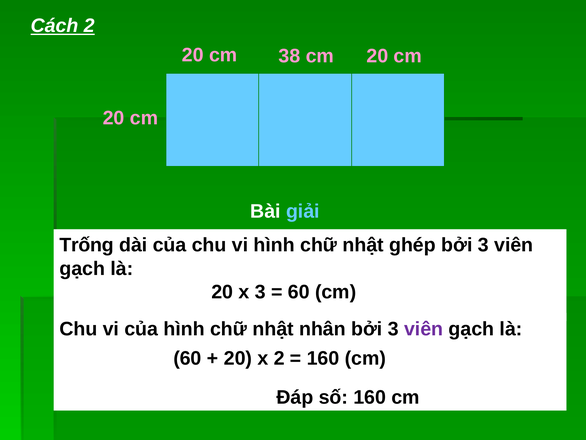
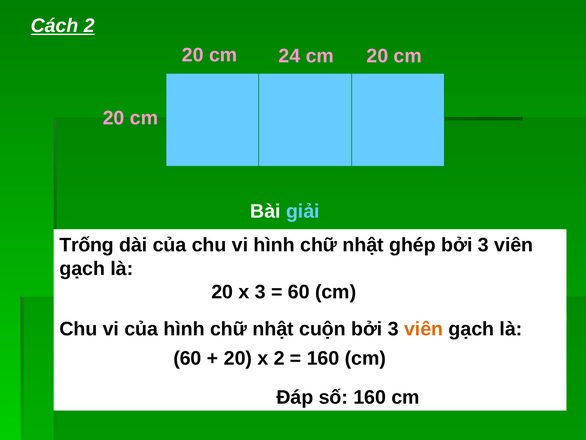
38: 38 -> 24 (289, 56)
nhân: nhân -> cuộn (322, 329)
viên colour: purple -> orange (424, 329)
